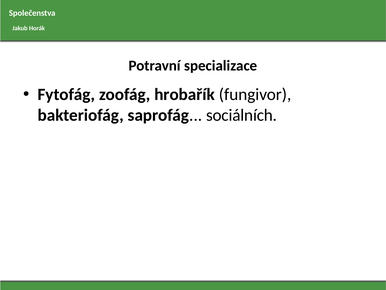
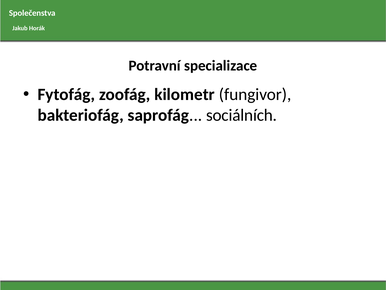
hrobařík: hrobařík -> kilometr (185, 94)
